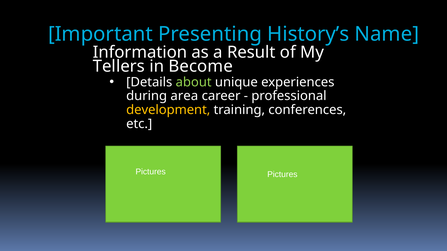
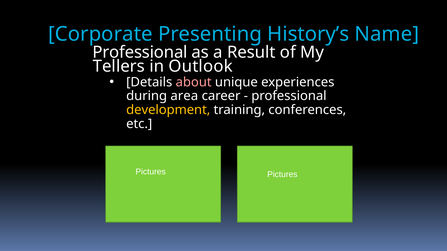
Important: Important -> Corporate (100, 34)
Information: Information -> Professional (140, 52)
Become: Become -> Outlook (201, 66)
about colour: light green -> pink (194, 82)
